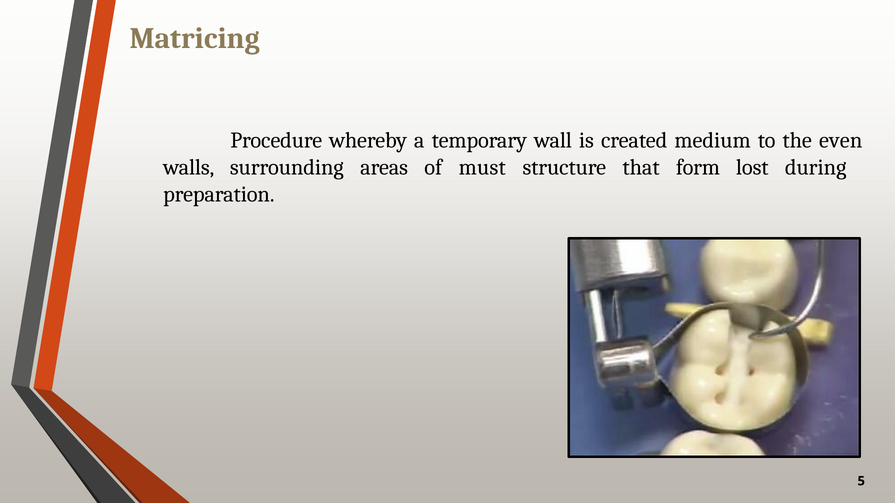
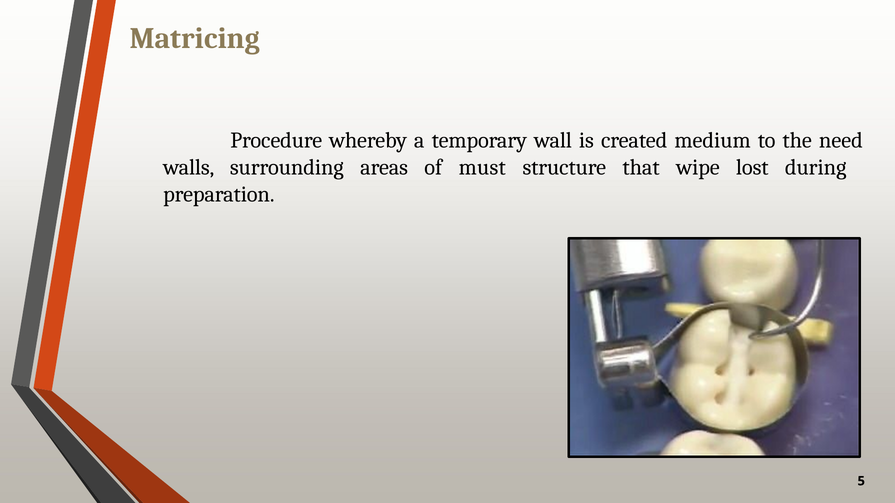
even: even -> need (841, 141)
form: form -> wipe (698, 168)
